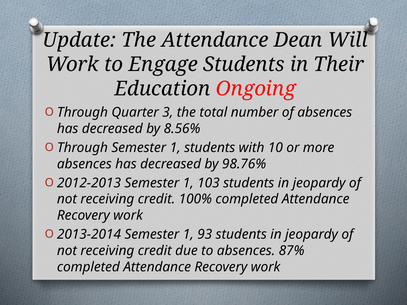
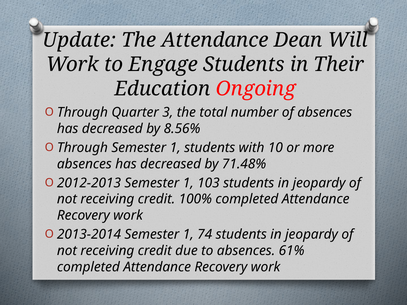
98.76%: 98.76% -> 71.48% (244, 164)
93: 93 -> 74 (205, 235)
87%: 87% -> 61% (292, 251)
